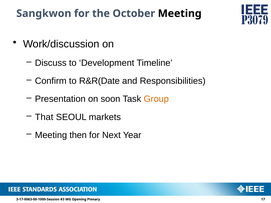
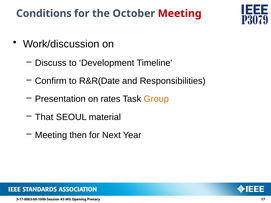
Sangkwon: Sangkwon -> Conditions (44, 13)
Meeting colour: black -> red (180, 13)
soon: soon -> rates (111, 99)
markets: markets -> material (105, 117)
